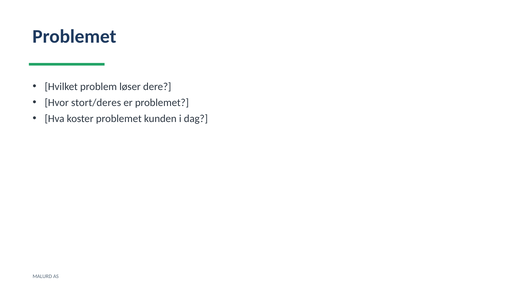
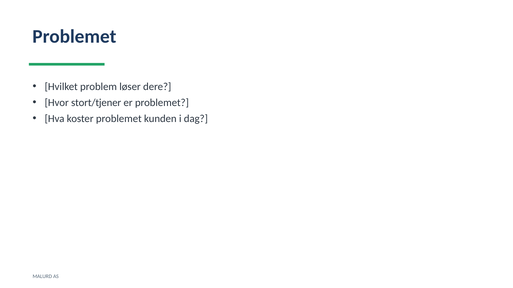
stort/deres: stort/deres -> stort/tjener (96, 103)
